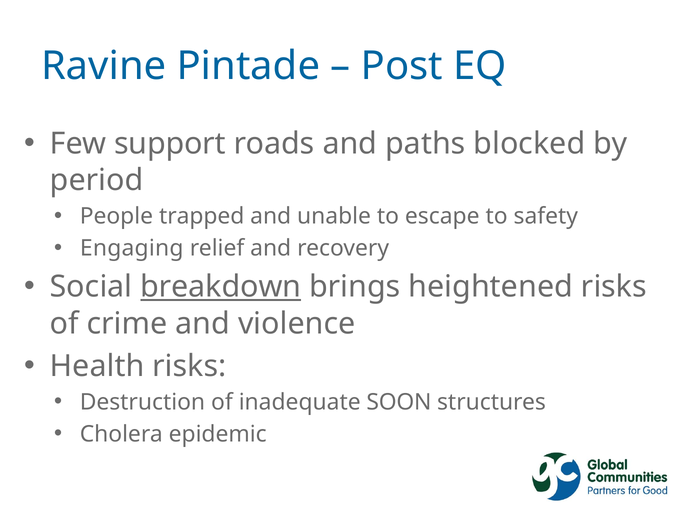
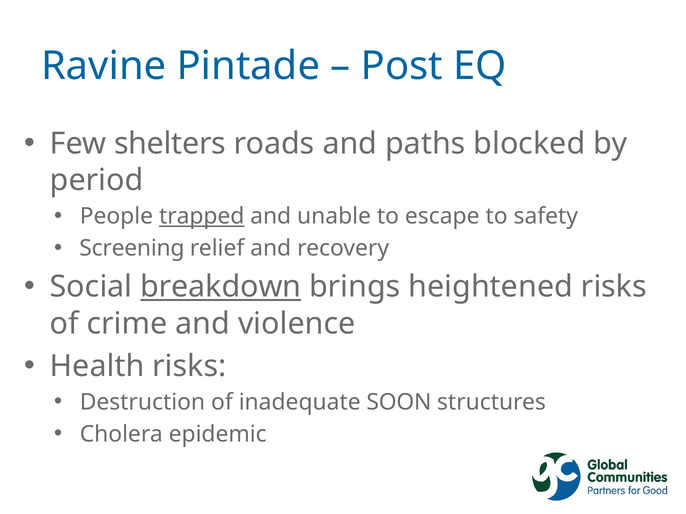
support: support -> shelters (170, 144)
trapped underline: none -> present (202, 217)
Engaging: Engaging -> Screening (132, 249)
